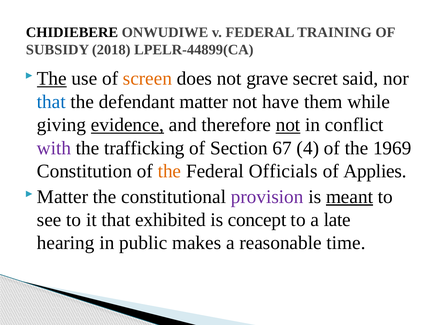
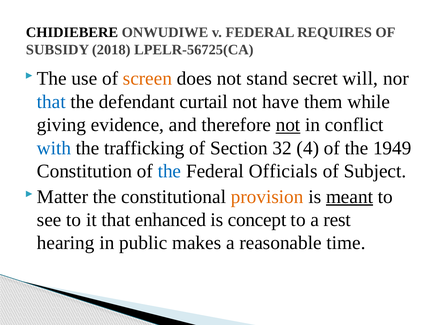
TRAINING: TRAINING -> REQUIRES (335, 32)
LPELR-44899(CA: LPELR-44899(CA -> LPELR-56725(CA (194, 50)
The underline: present -> none (52, 79)
grave: grave -> stand (267, 79)
said: said -> will (360, 79)
defendant matter: matter -> curtail (204, 102)
evidence underline: present -> none (127, 125)
with colour: purple -> blue (54, 148)
67: 67 -> 32 (282, 148)
1969: 1969 -> 1949 (392, 148)
the colour: orange -> blue (169, 171)
Applies: Applies -> Subject (375, 171)
provision colour: purple -> orange (267, 197)
exhibited: exhibited -> enhanced (171, 220)
late: late -> rest (337, 220)
